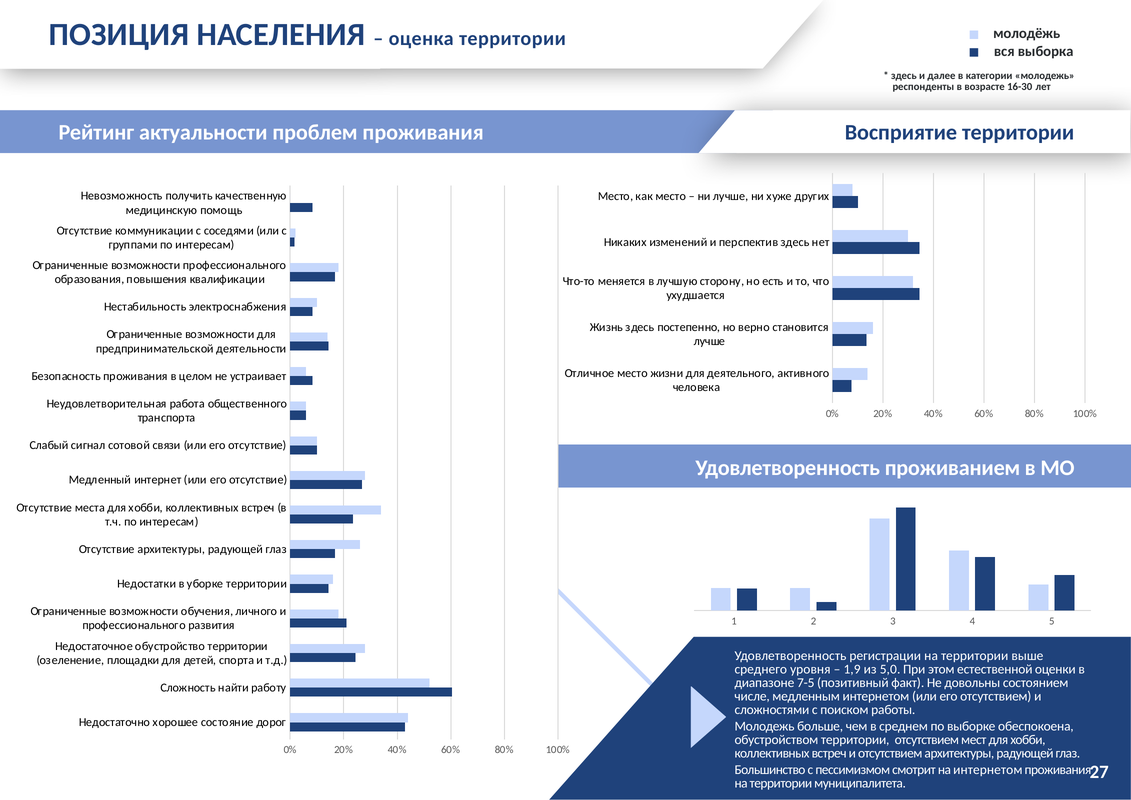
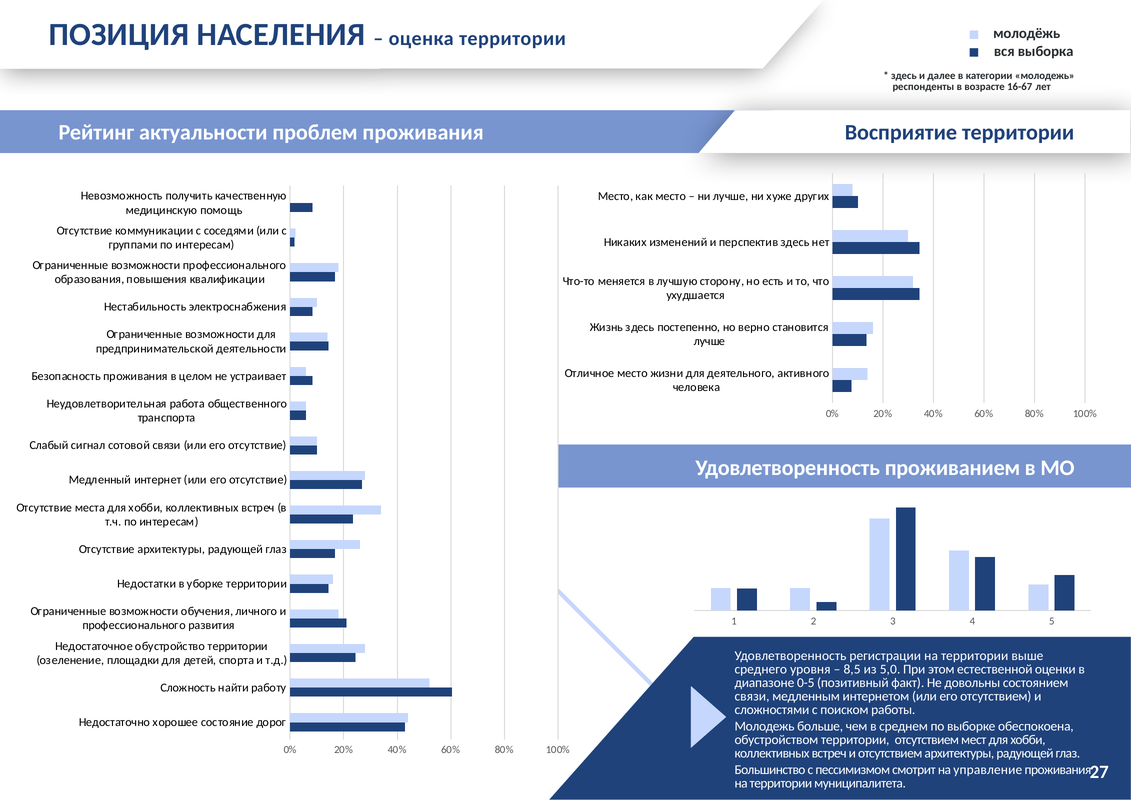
16-30: 16-30 -> 16-67 (1020, 87)
1,9: 1,9 -> 8,5 (852, 669)
7-5: 7-5 -> 0-5 (806, 683)
числе: числе -> связи (752, 696)
на интернетом: интернетом -> управление (988, 770)
